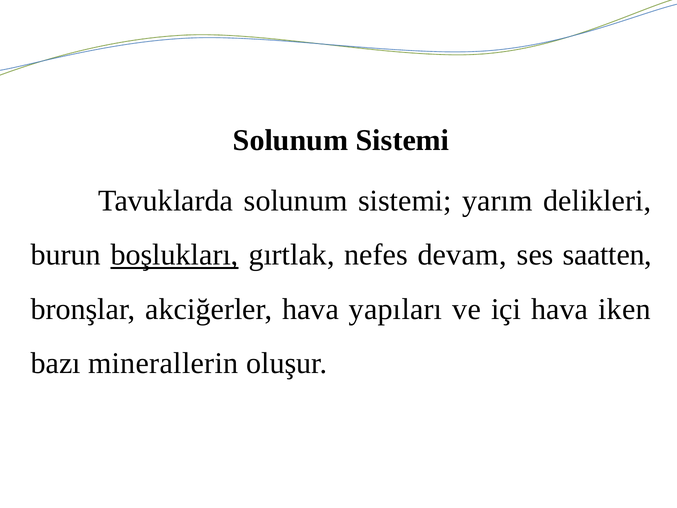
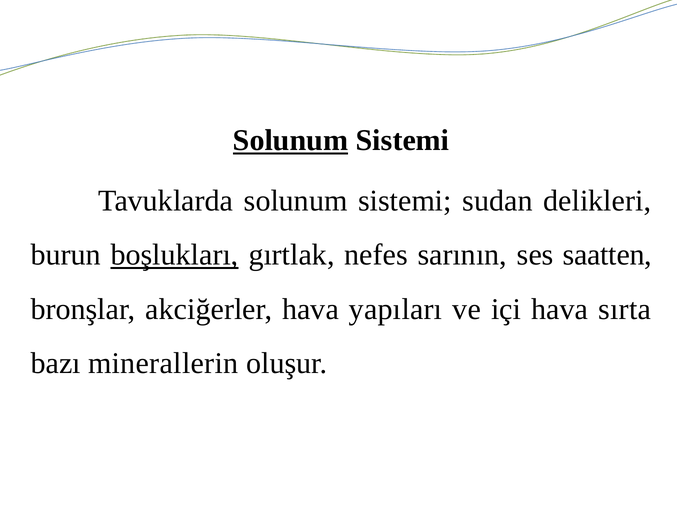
Solunum underline: none -> present (290, 140)
yarım: yarım -> sudan (497, 201)
devam: devam -> sarının (462, 255)
iken: iken -> sırta (625, 309)
